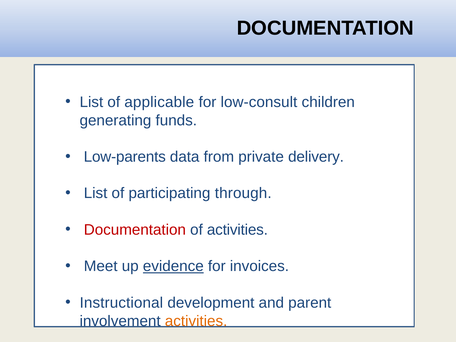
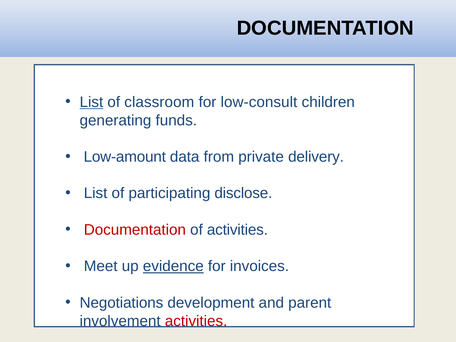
List underline: none -> present (91, 102)
applicable: applicable -> classroom (159, 102)
Low-parents: Low-parents -> Low-amount (125, 157)
through: through -> disclose (243, 193)
Instructional: Instructional -> Negotiations (121, 303)
activities colour: orange -> red (196, 321)
